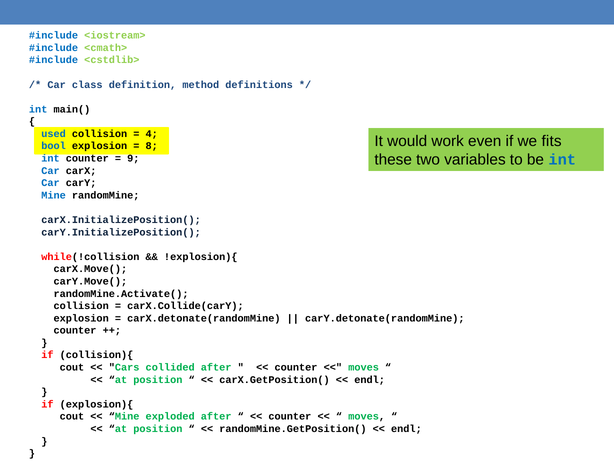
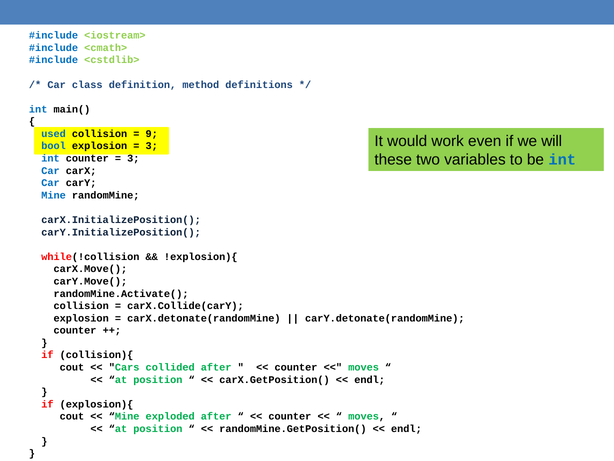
4: 4 -> 9 (152, 134)
fits: fits -> will (552, 141)
8: 8 -> 3 (152, 146)
9: 9 -> 3 (133, 158)
